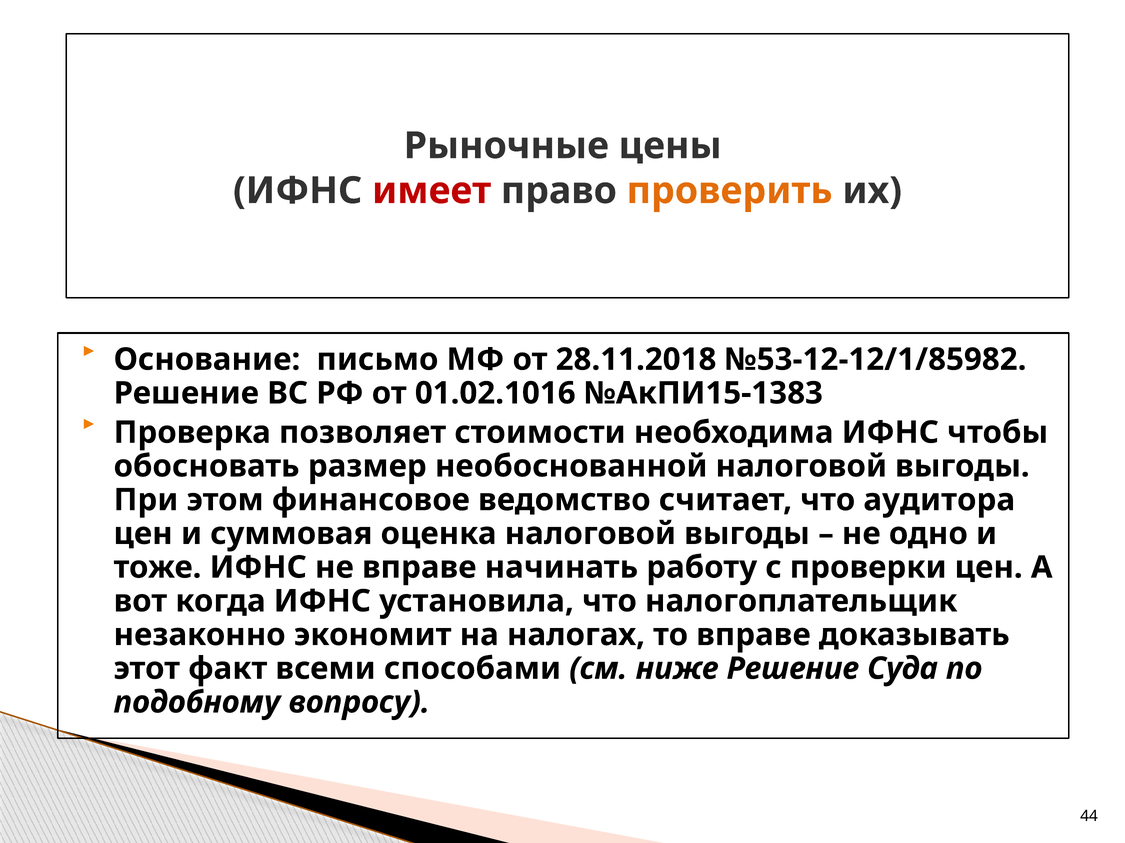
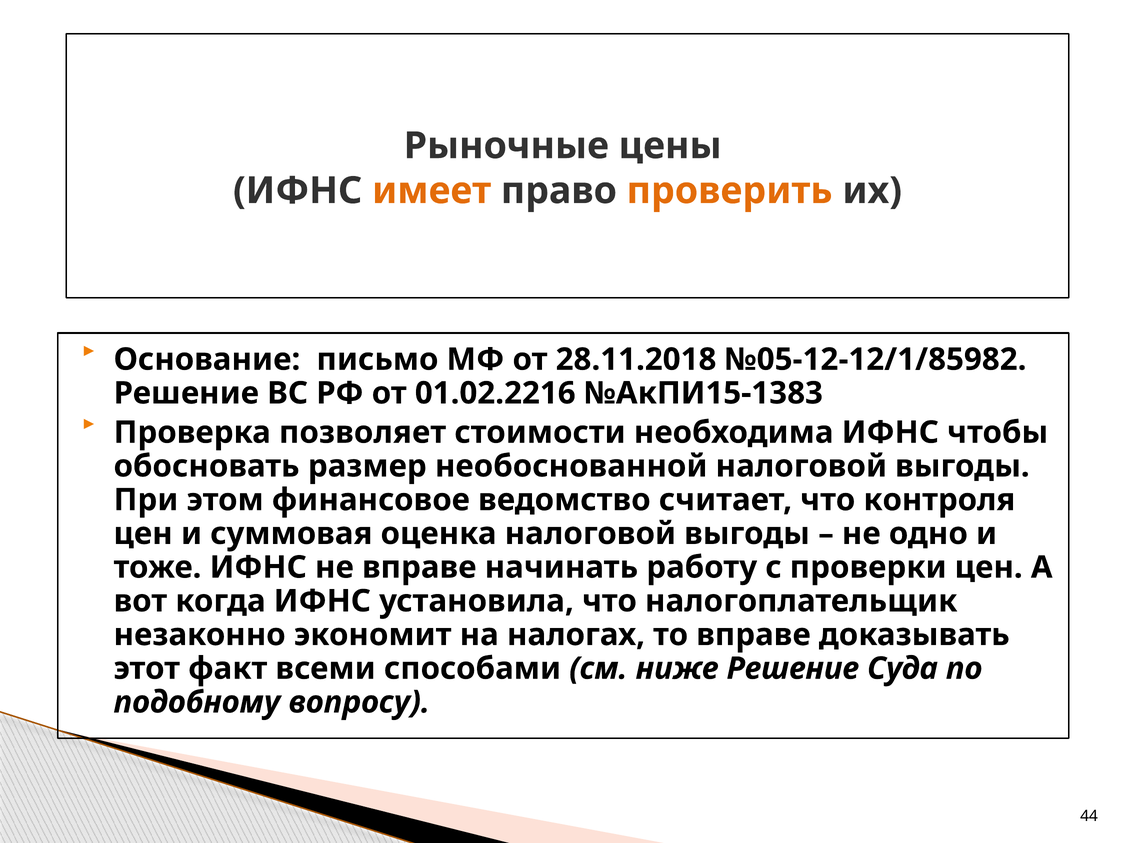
имеет colour: red -> orange (432, 191)
№53-12-12/1/85982: №53-12-12/1/85982 -> №05-12-12/1/85982 (875, 360)
01.02.1016: 01.02.1016 -> 01.02.2216 (495, 394)
аудитора: аудитора -> контроля (939, 500)
